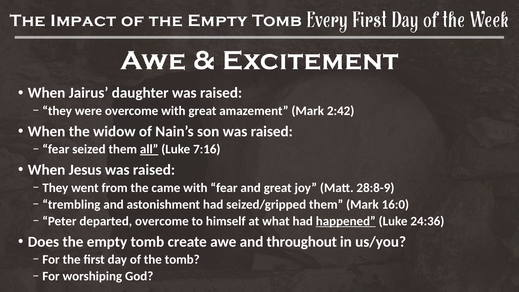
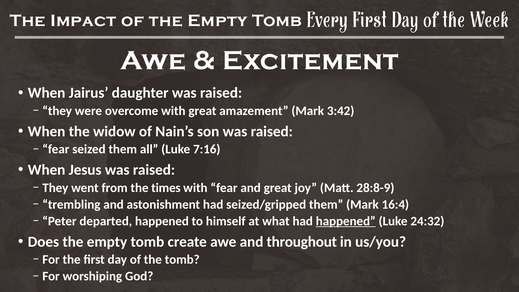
2:42: 2:42 -> 3:42 (341, 111)
all underline: present -> none (149, 149)
came: came -> times (166, 188)
16:0: 16:0 -> 16:4 (395, 204)
departed overcome: overcome -> happened (162, 221)
24:36: 24:36 -> 24:32 (427, 221)
